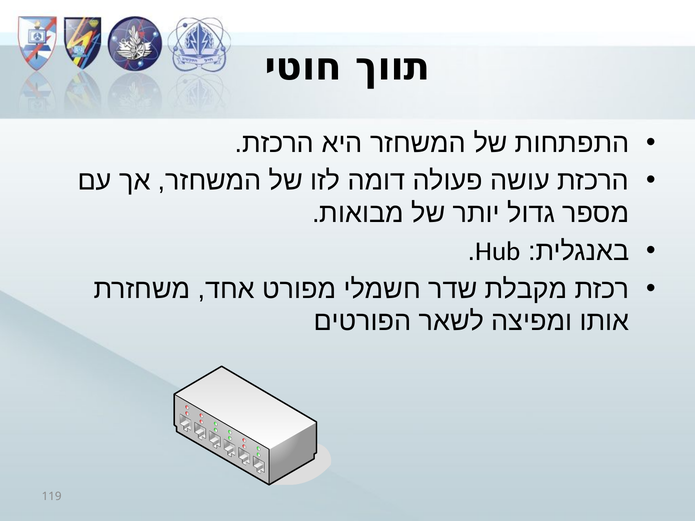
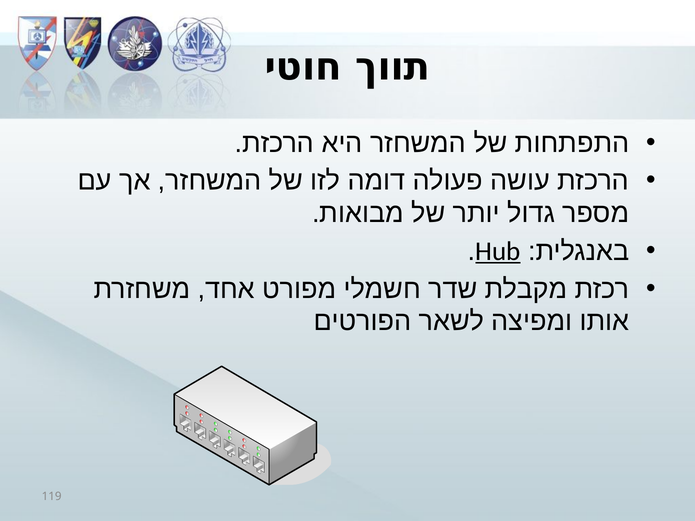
Hub underline: none -> present (498, 251)
